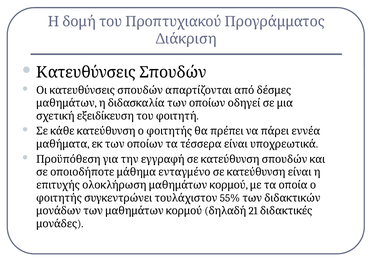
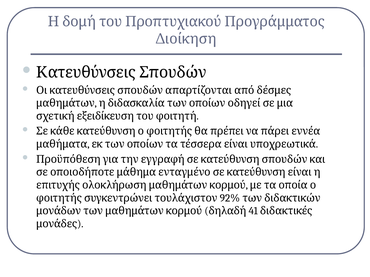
Διάκριση: Διάκριση -> Διοίκηση (186, 39)
55%: 55% -> 92% (230, 198)
21: 21 -> 41 (253, 211)
